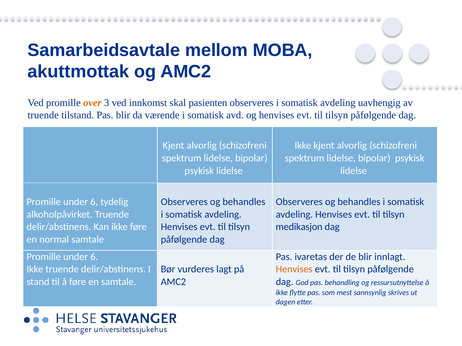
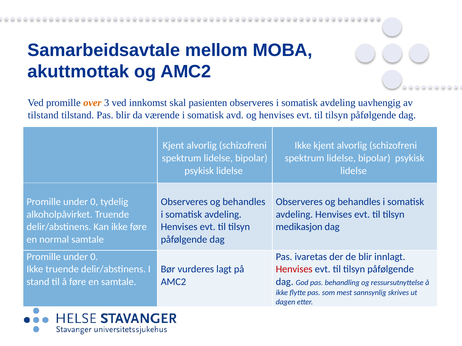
truende: truende -> tilstand (43, 115)
6: 6 -> 0 (94, 202)
6: 6 -> 0 (94, 257)
Henvises colour: orange -> red (294, 270)
